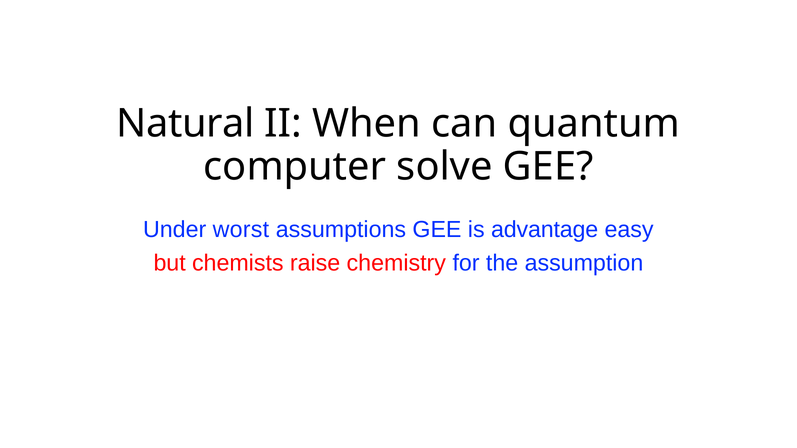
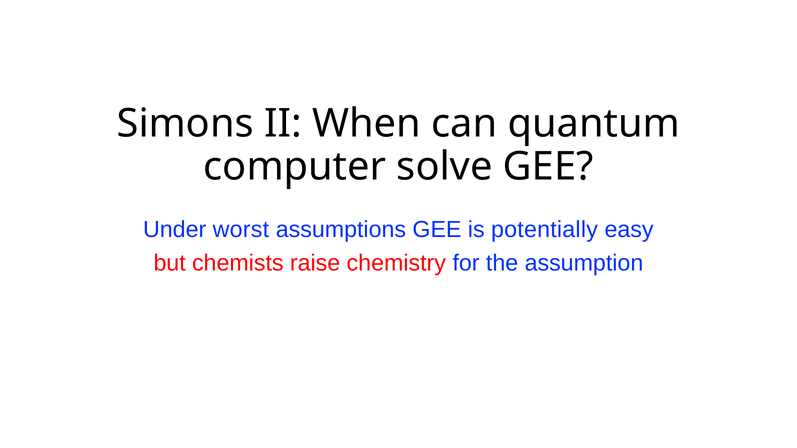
Natural: Natural -> Simons (185, 123)
advantage: advantage -> potentially (544, 230)
